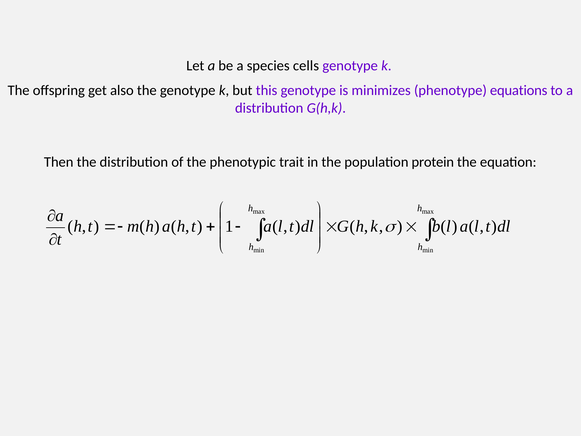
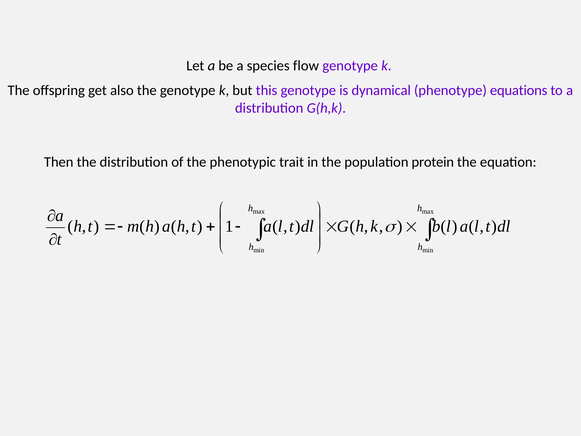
cells: cells -> flow (306, 66)
minimizes: minimizes -> dynamical (381, 90)
